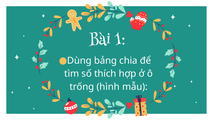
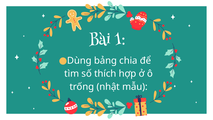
hình: hình -> nhật (108, 87)
